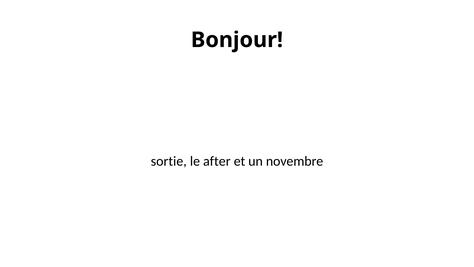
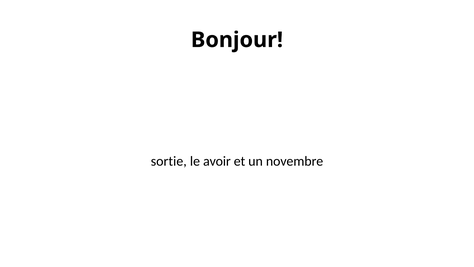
after: after -> avoir (217, 161)
